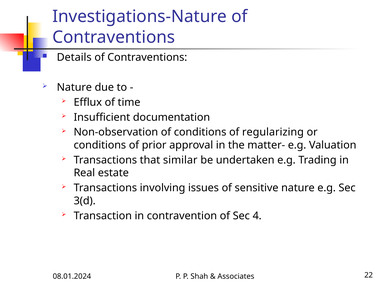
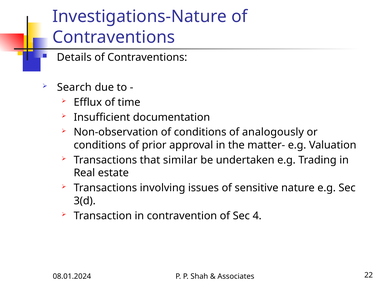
Nature: Nature -> Search (74, 87)
regularizing: regularizing -> analogously (273, 132)
